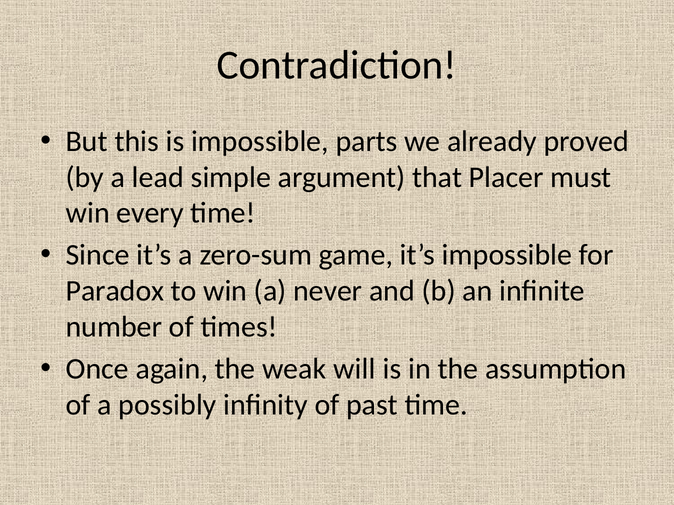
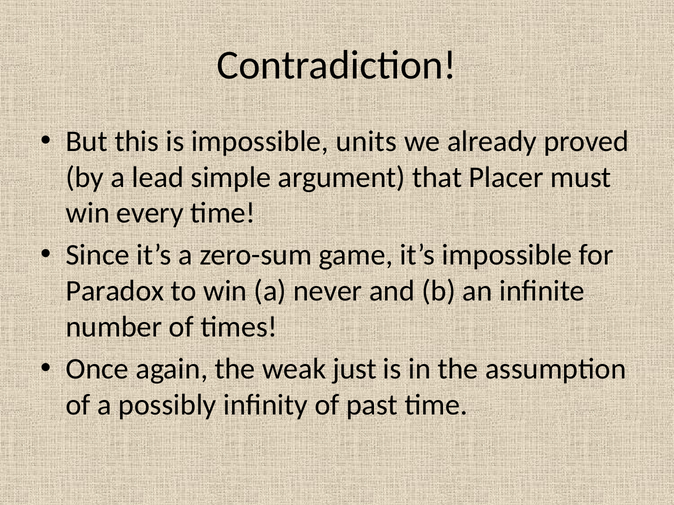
parts: parts -> units (366, 141)
will: will -> just (355, 369)
